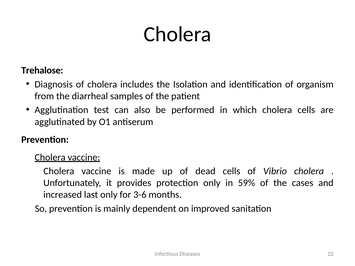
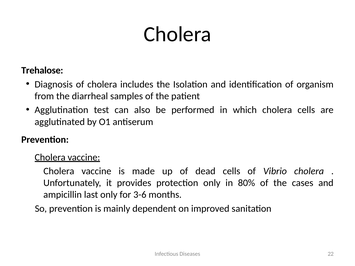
59%: 59% -> 80% (247, 183)
increased: increased -> ampicillin (63, 195)
